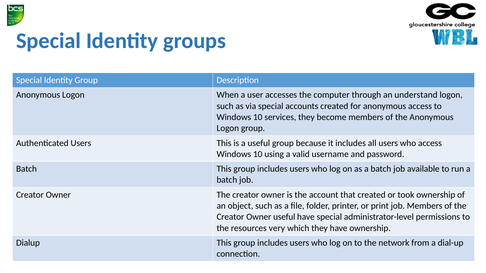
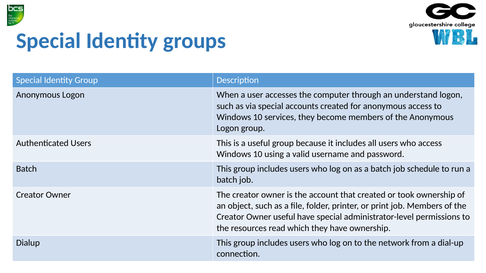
available: available -> schedule (423, 169)
very: very -> read (277, 228)
